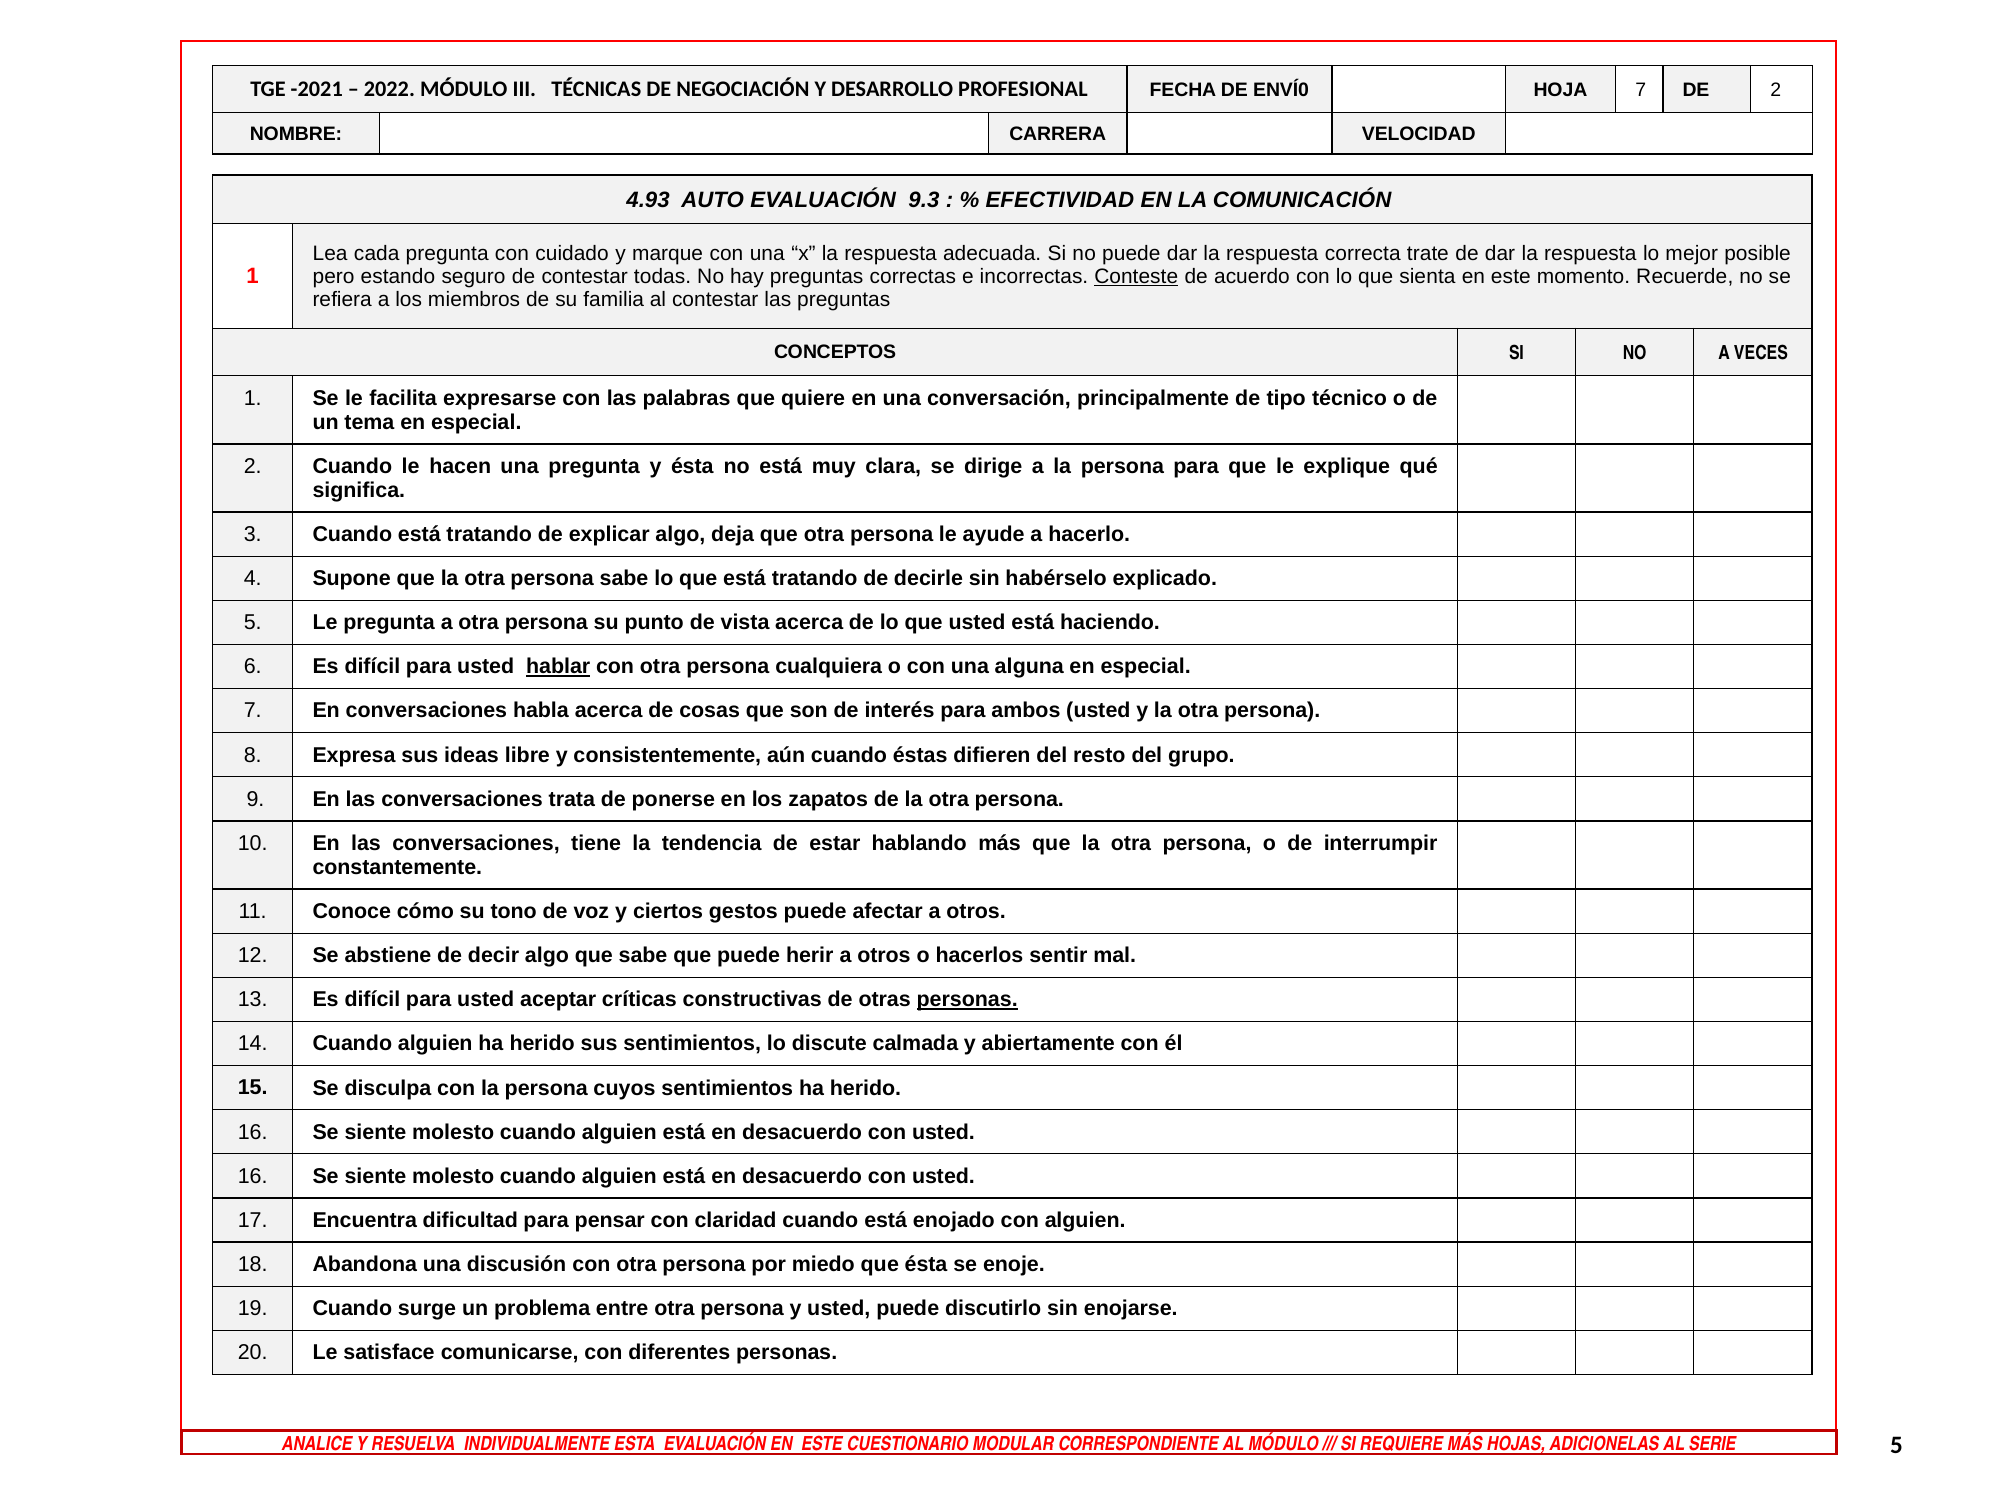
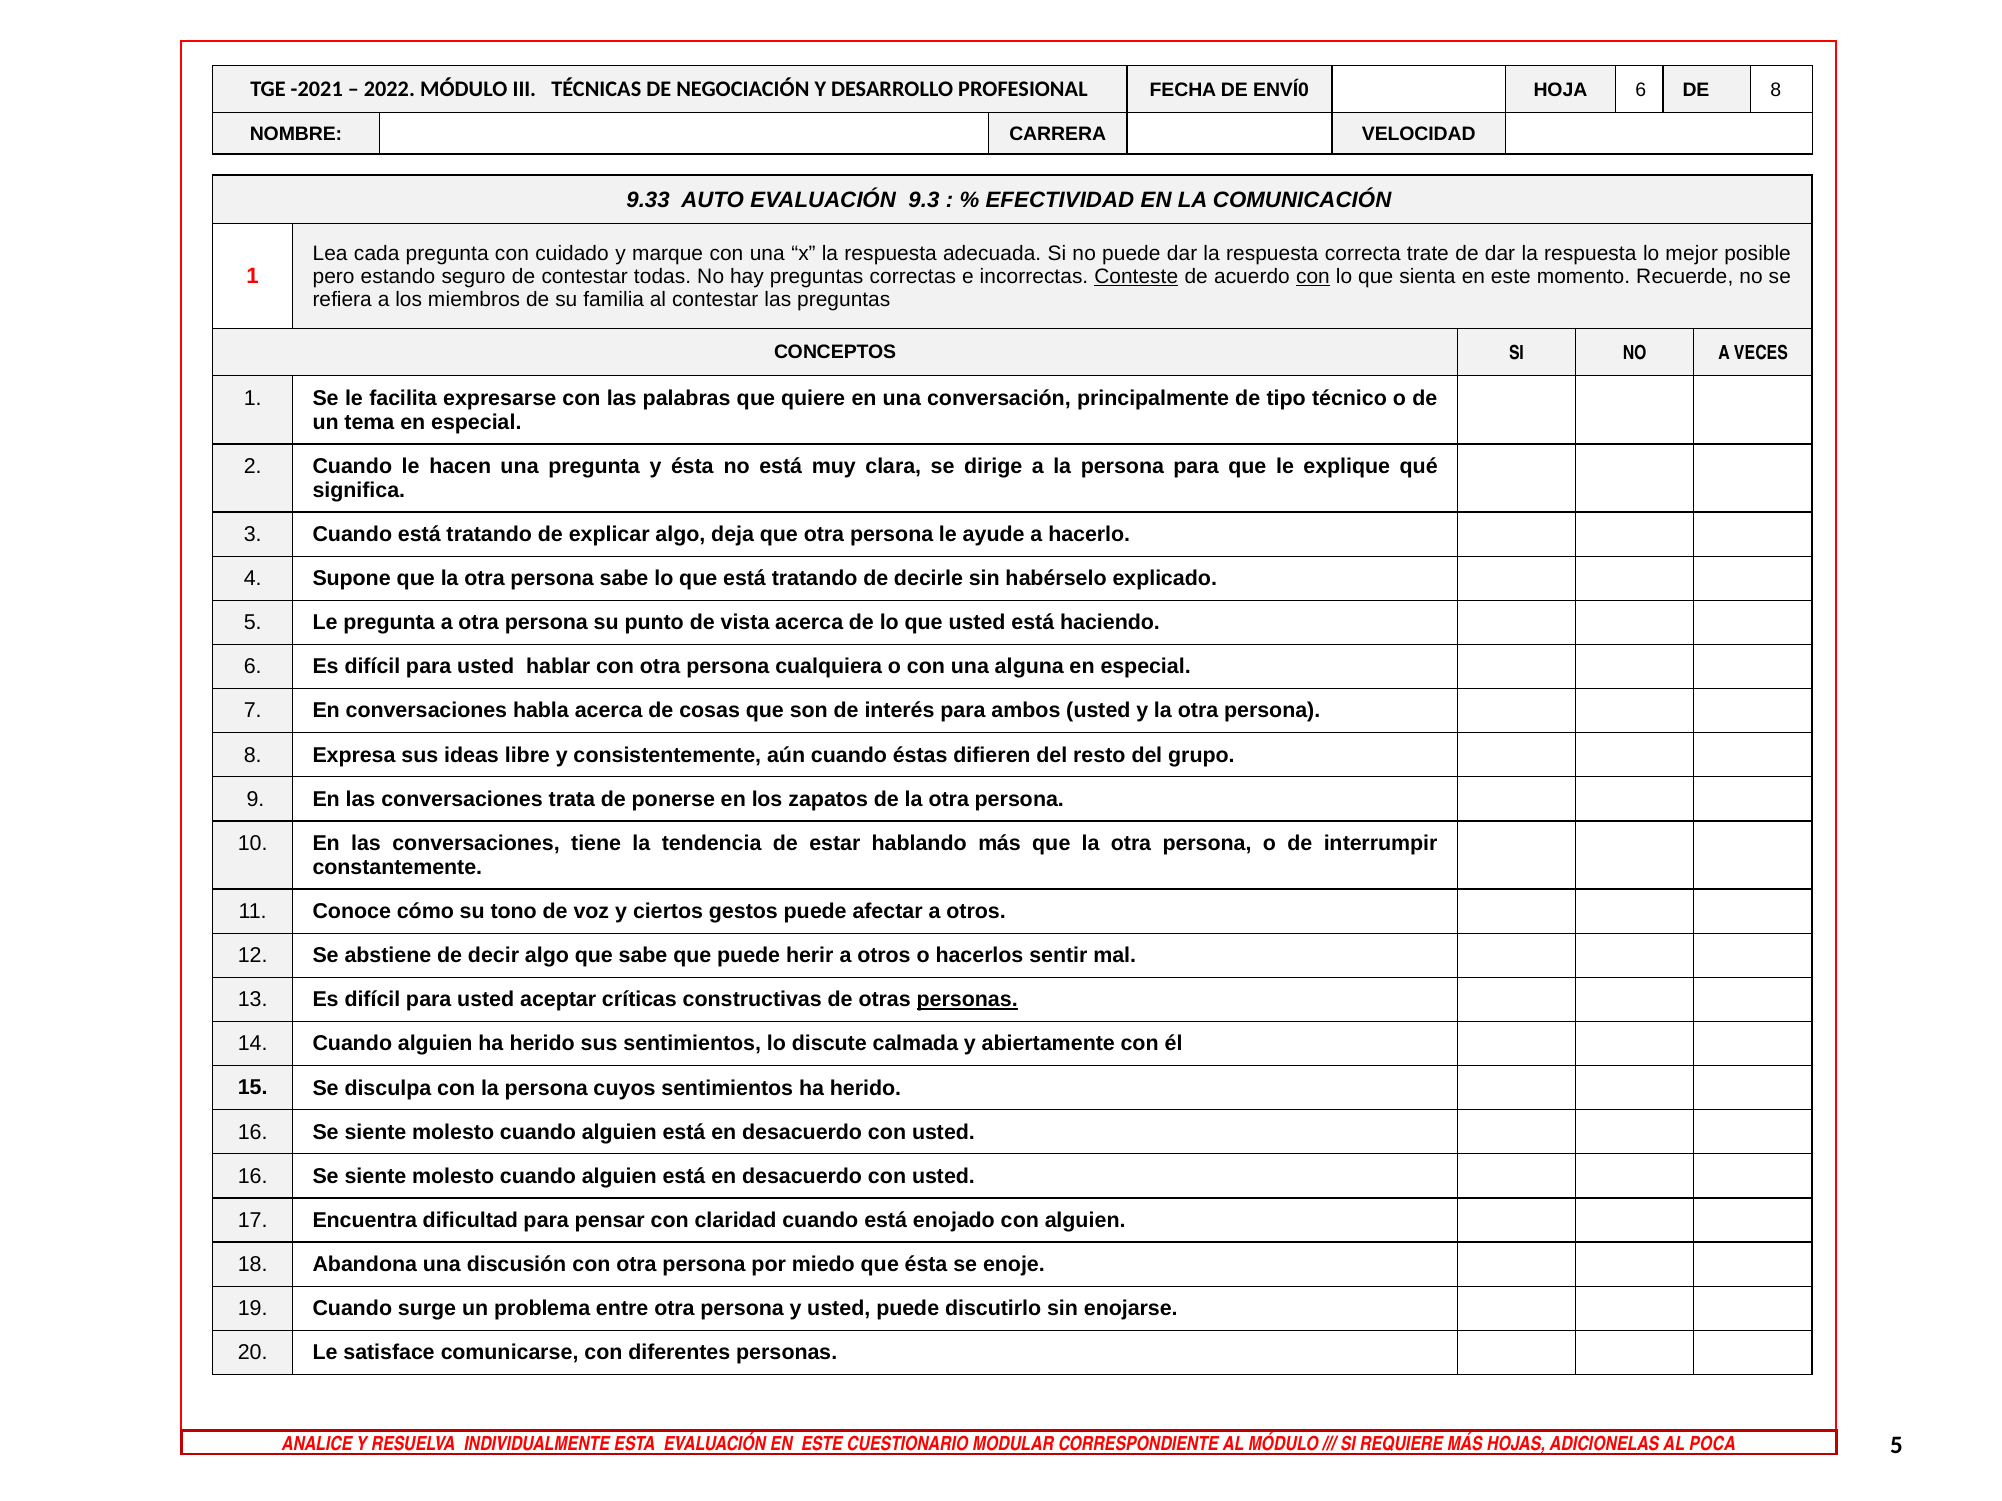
HOJA 7: 7 -> 6 (1641, 90)
DE 2: 2 -> 8 (1776, 90)
4.93: 4.93 -> 9.33 (648, 200)
con underline: none -> present (1313, 277)
hablar underline: present -> none (558, 667)
SERIE: SERIE -> POCA (1712, 1444)
